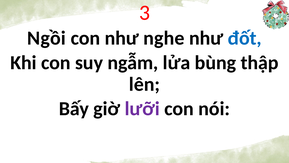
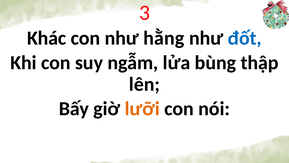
Ngồi: Ngồi -> Khác (47, 38)
nghe: nghe -> hằng (164, 38)
lưỡi colour: purple -> orange (142, 109)
